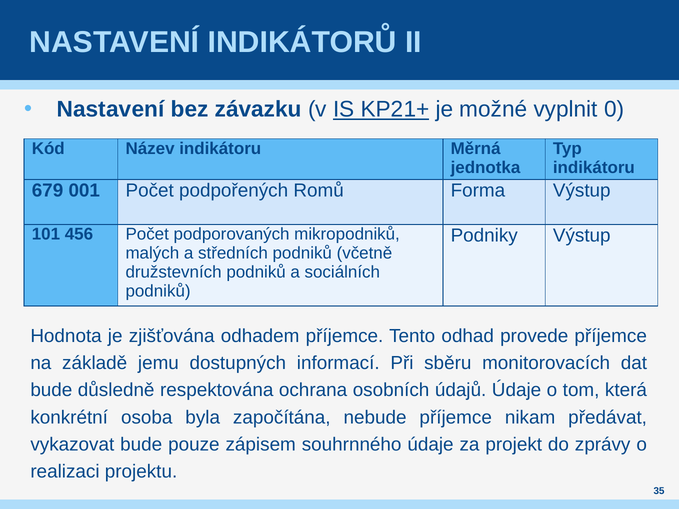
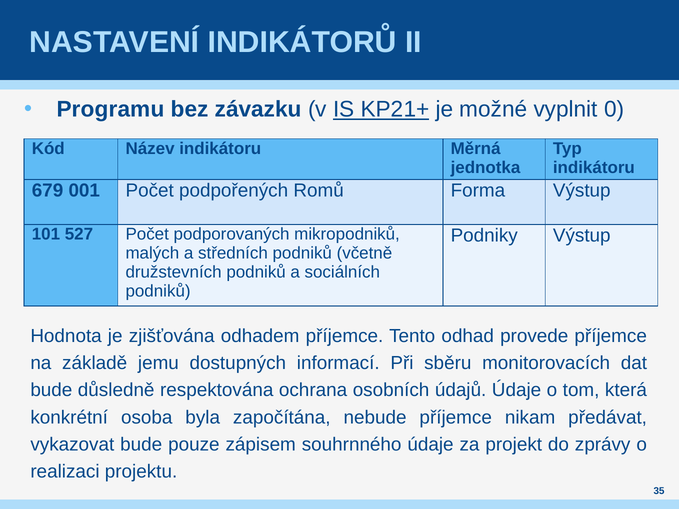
Nastavení: Nastavení -> Programu (111, 109)
456: 456 -> 527 (79, 234)
